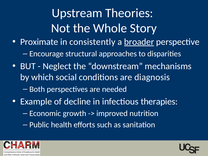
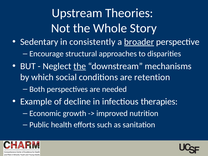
Proximate: Proximate -> Sedentary (39, 42)
the underline: none -> present (80, 66)
diagnosis: diagnosis -> retention (152, 77)
